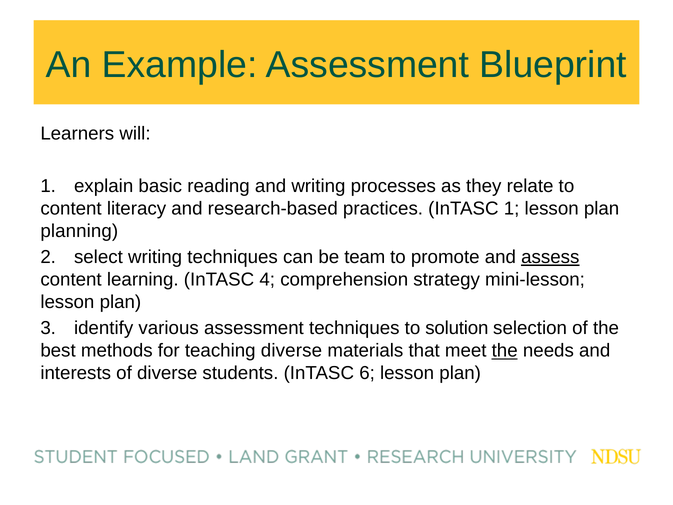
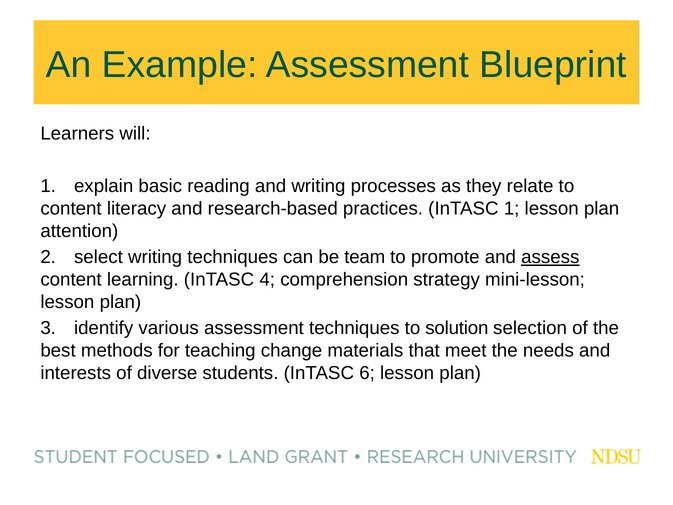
planning: planning -> attention (79, 231)
teaching diverse: diverse -> change (292, 351)
the underline: present -> none (505, 351)
